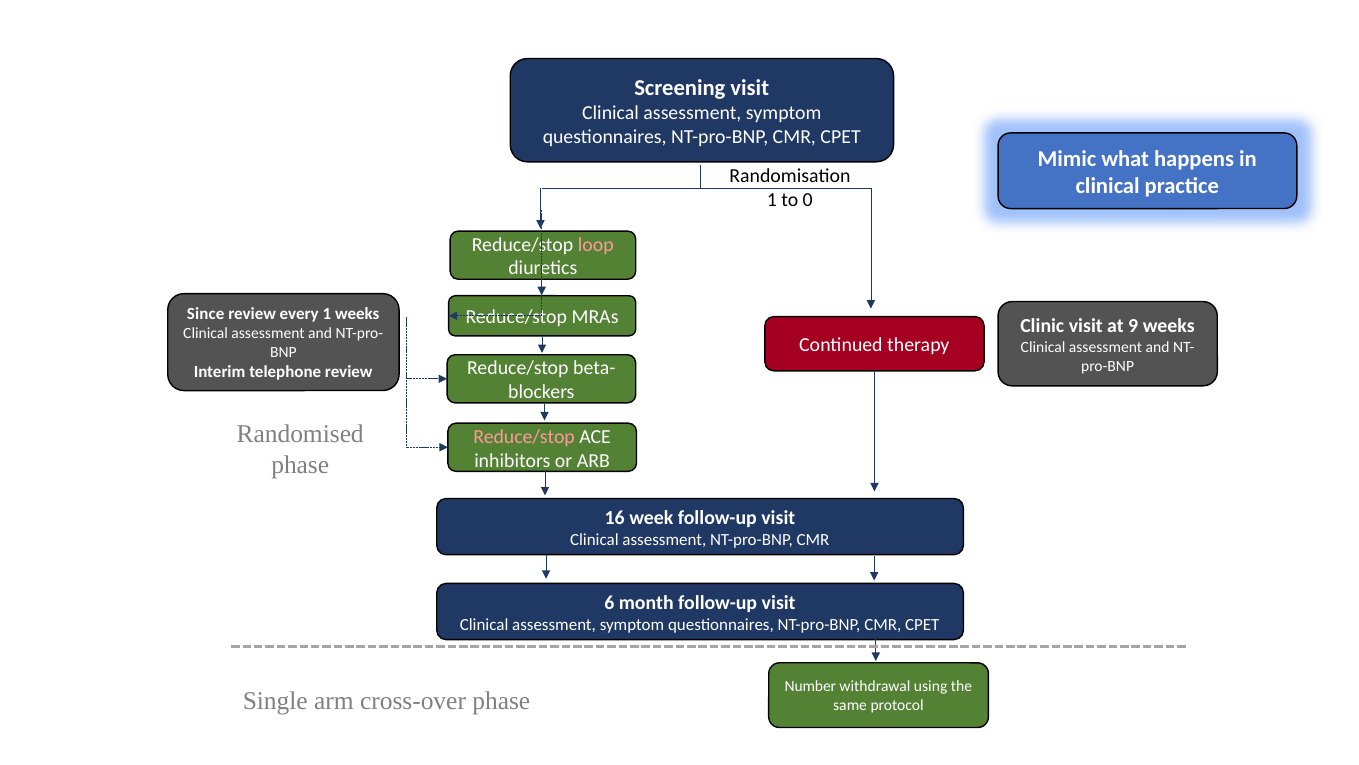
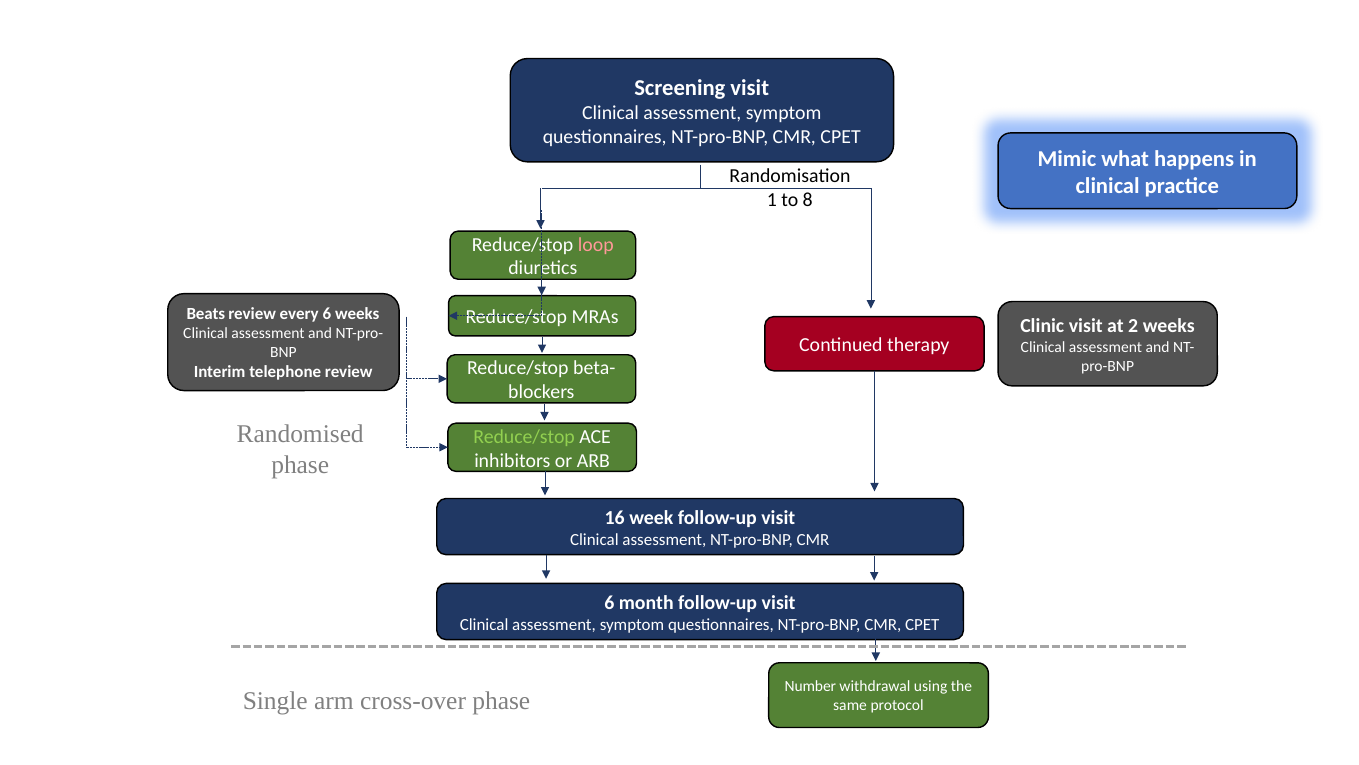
0: 0 -> 8 (808, 200)
Since: Since -> Beats (206, 314)
every 1: 1 -> 6 (327, 314)
9: 9 -> 2 (1133, 326)
Reduce/stop colour: pink -> light green (524, 436)
